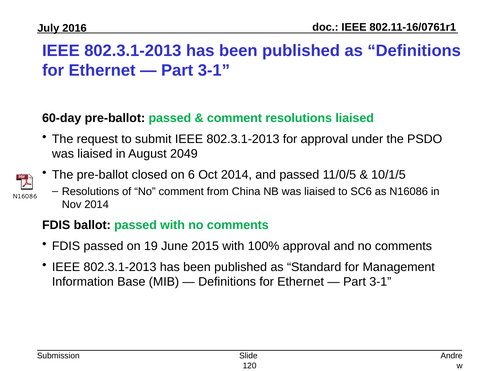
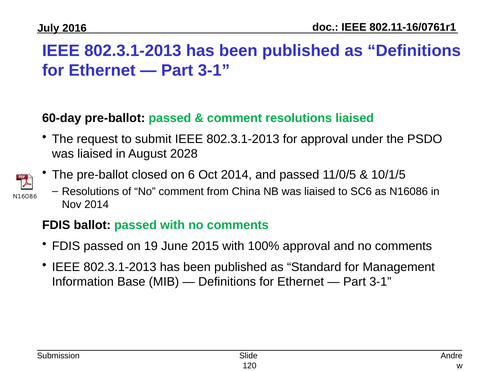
2049: 2049 -> 2028 (184, 154)
